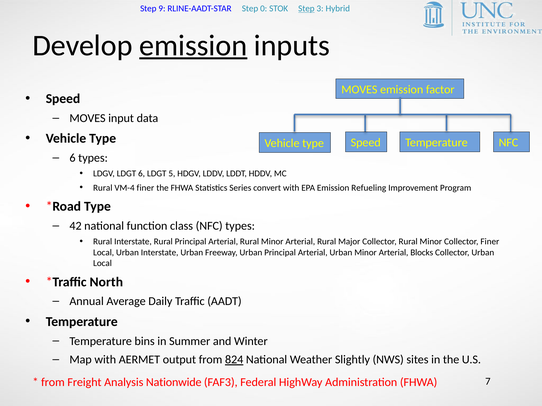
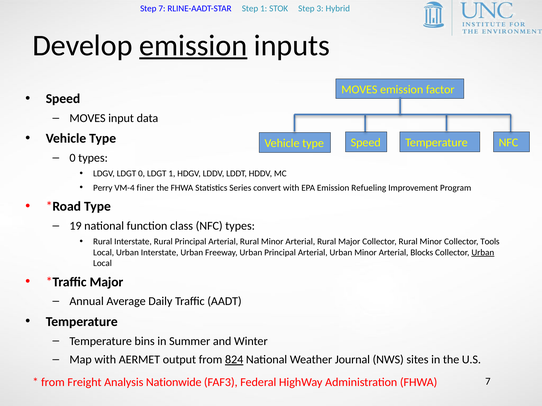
Step 9: 9 -> 7 (162, 9)
Step 0: 0 -> 1 (264, 9)
Step underline: present -> none (306, 9)
6: 6 -> 0 (73, 158)
LDGT 6: 6 -> 0 (142, 174)
LDGT 5: 5 -> 1 (172, 174)
Rural: Rural -> Perry (103, 188)
42: 42 -> 19 (76, 226)
Collector Finer: Finer -> Tools (490, 242)
Urban underline: none -> present (483, 253)
North: North -> Major (106, 282)
Slightly: Slightly -> Journal (352, 360)
